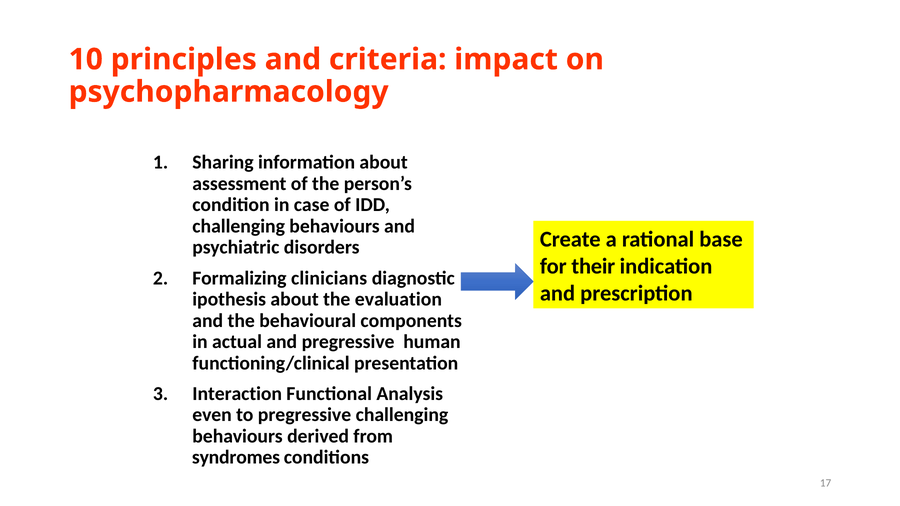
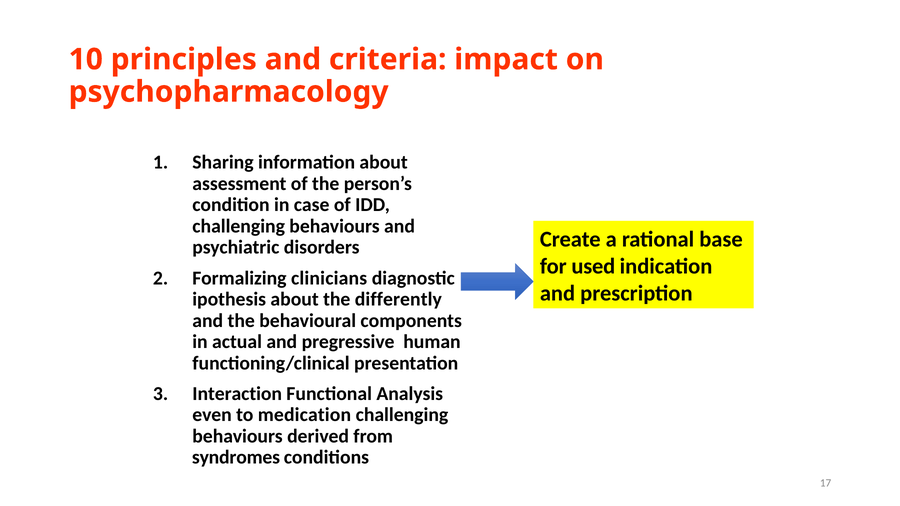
their: their -> used (593, 266)
evaluation: evaluation -> differently (398, 299)
to pregressive: pregressive -> medication (304, 415)
